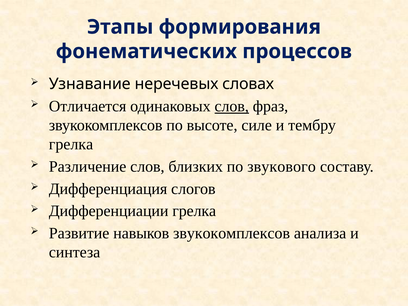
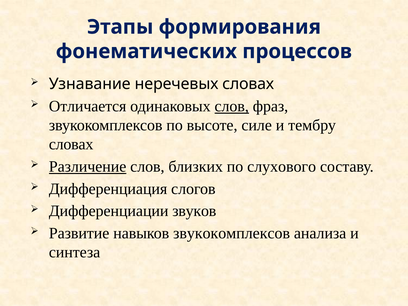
грелка: грелка -> словах (71, 144)
Различение underline: none -> present (88, 167)
звукового: звукового -> слухового (282, 167)
Дифференциации грелка: грелка -> звуков (194, 211)
